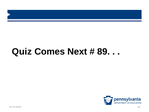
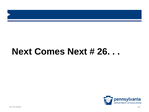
Quiz: Quiz -> Next (22, 52)
89: 89 -> 26 (104, 52)
